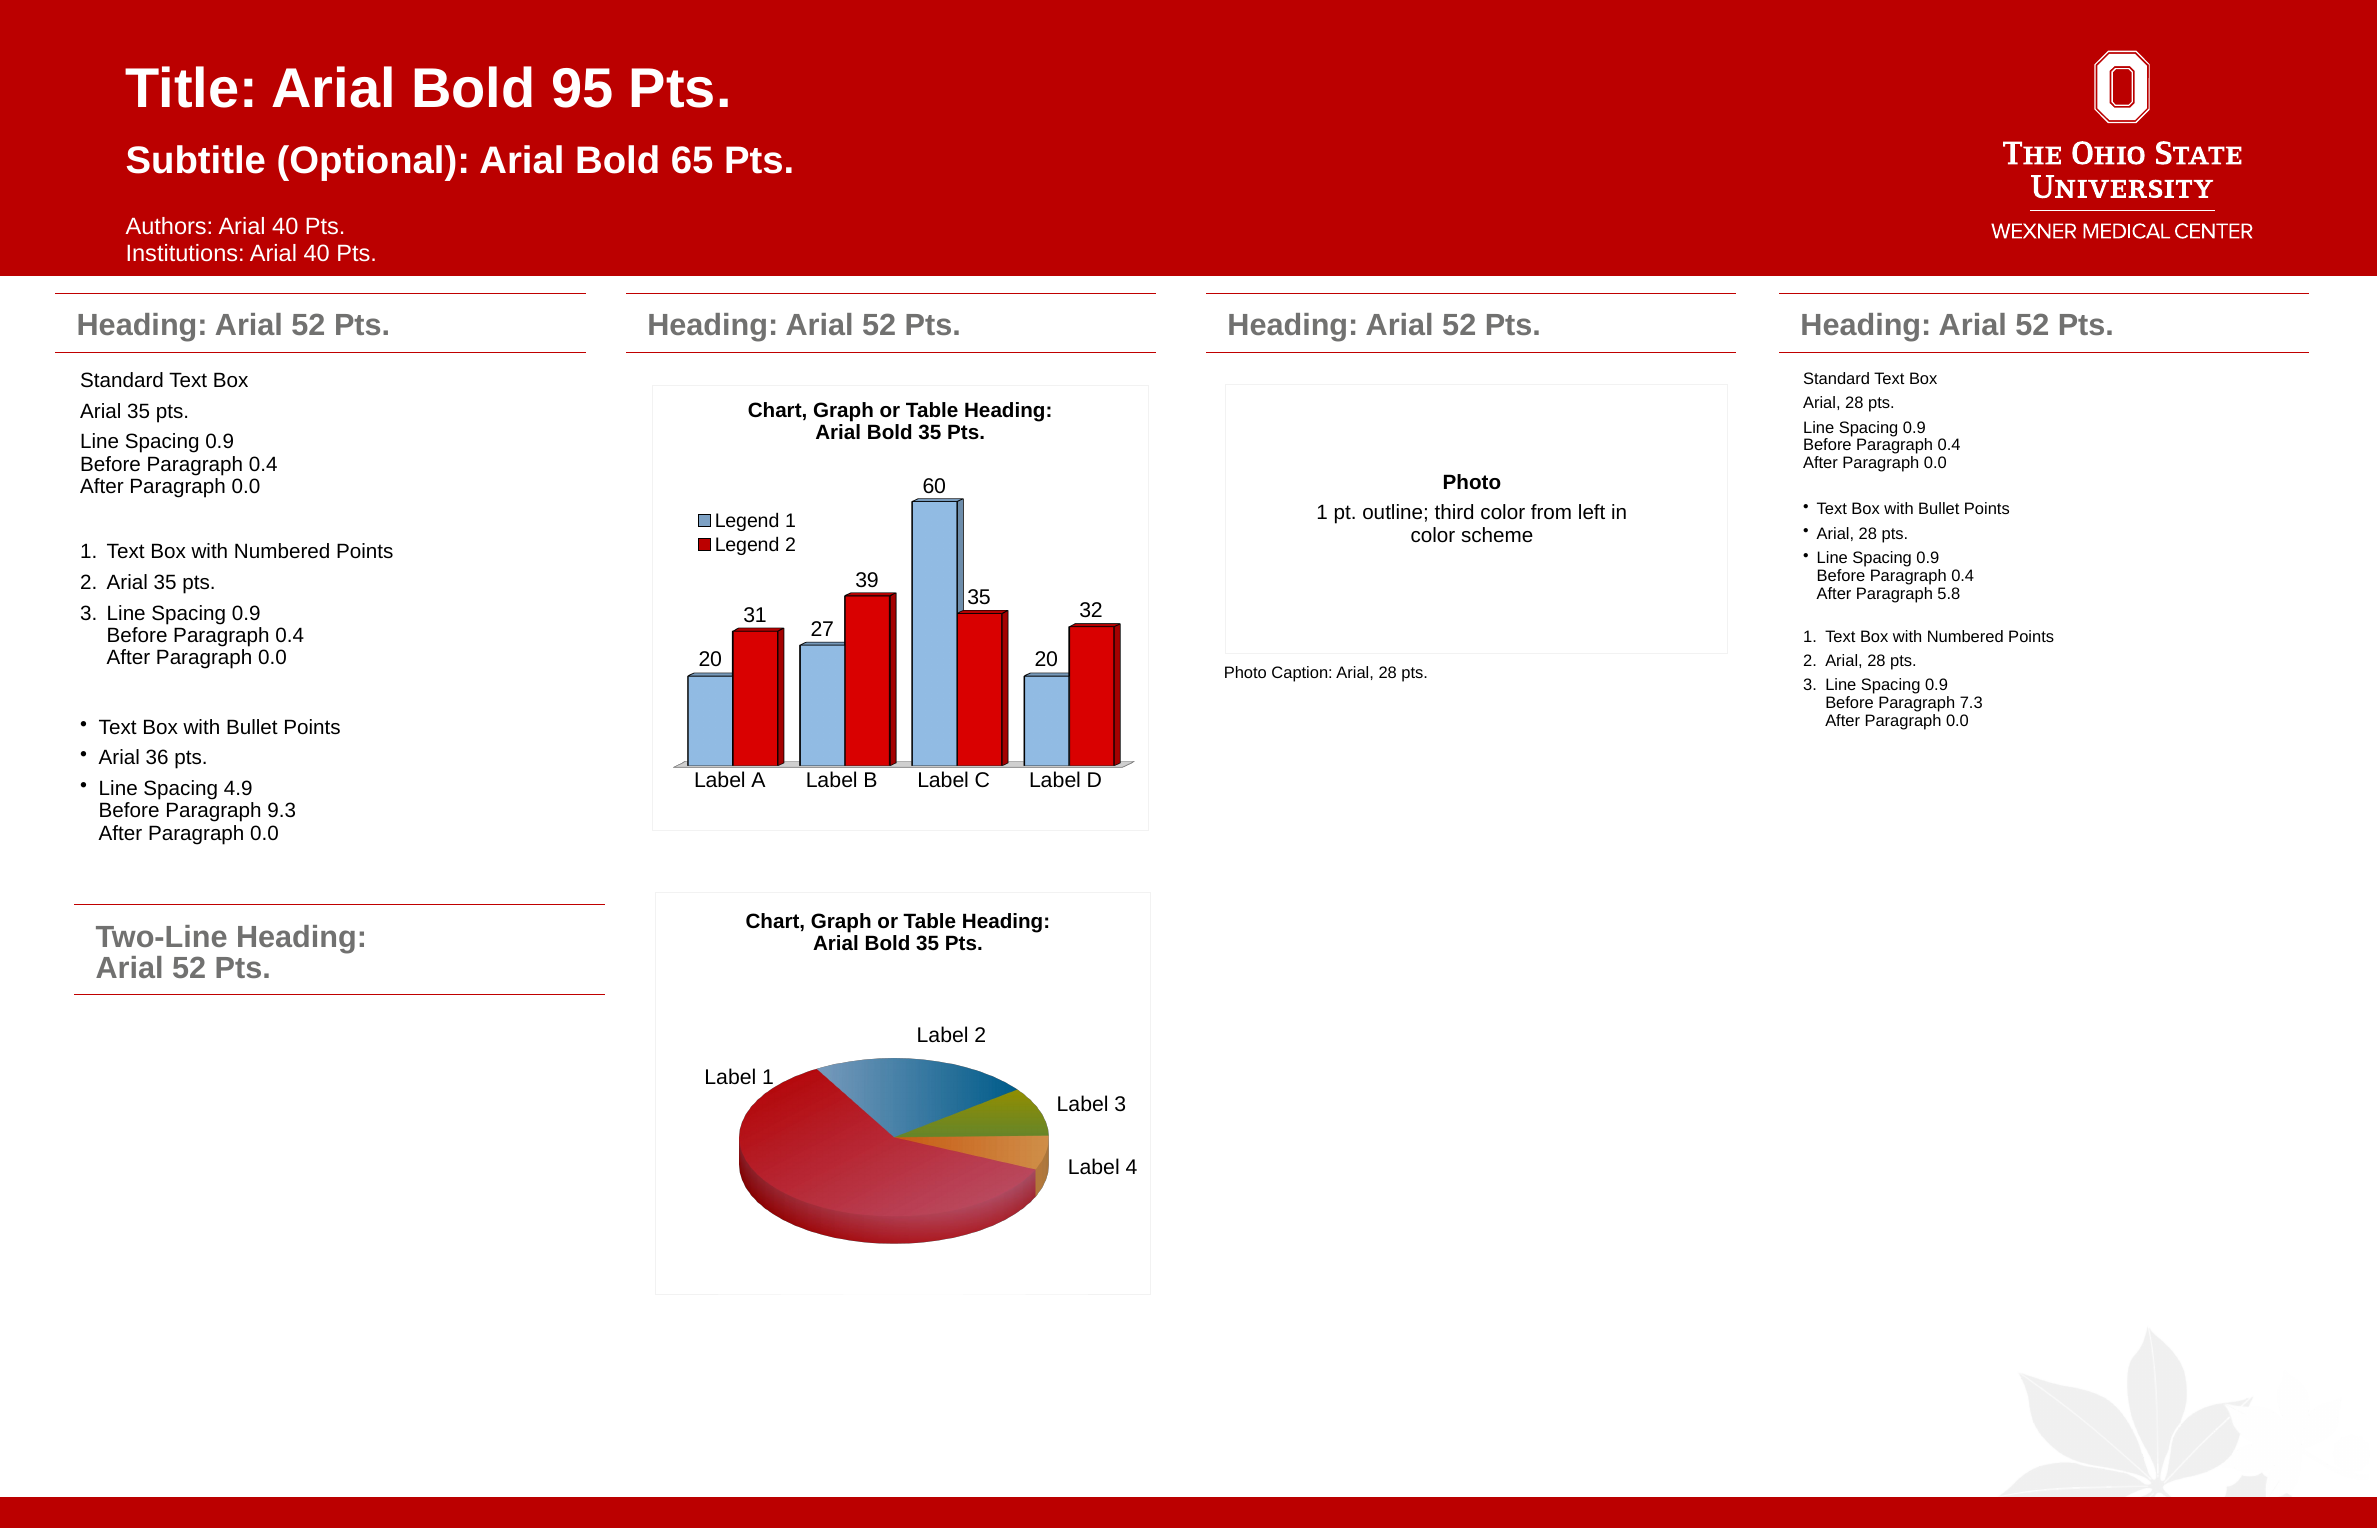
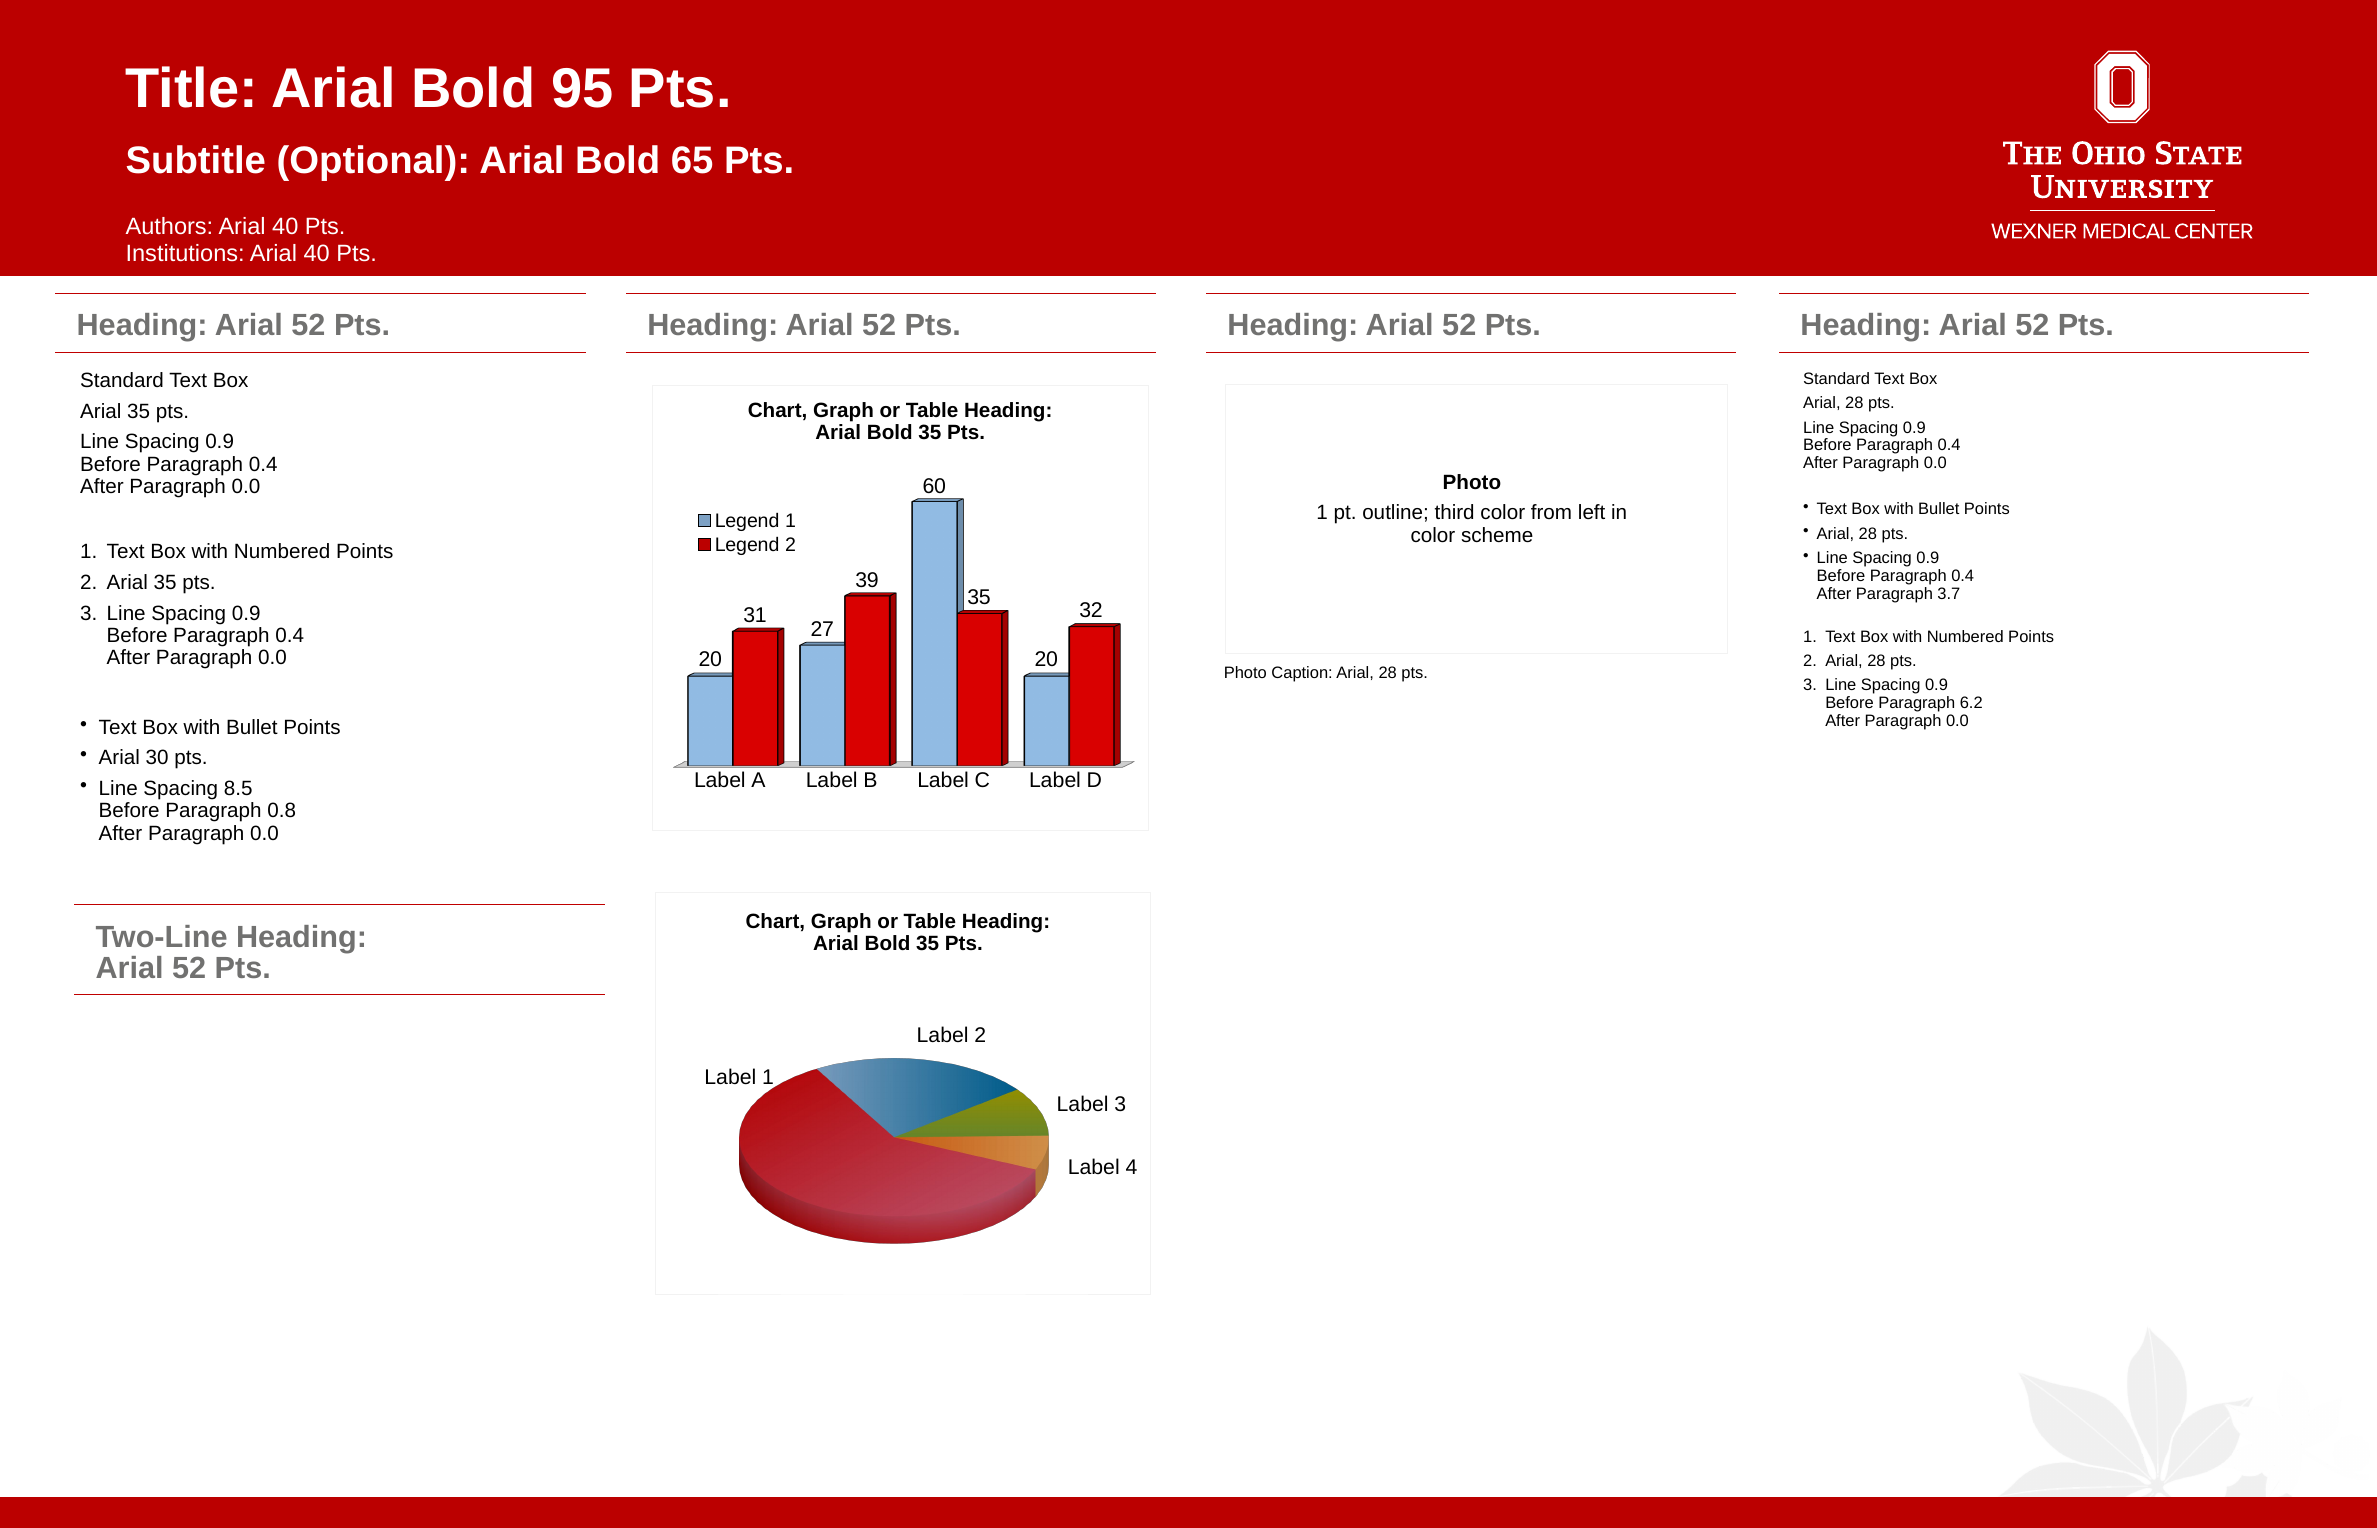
5.8: 5.8 -> 3.7 (1949, 594)
7.3: 7.3 -> 6.2 (1971, 703)
36: 36 -> 30 (157, 758)
4.9: 4.9 -> 8.5 (238, 789)
9.3: 9.3 -> 0.8 (282, 811)
